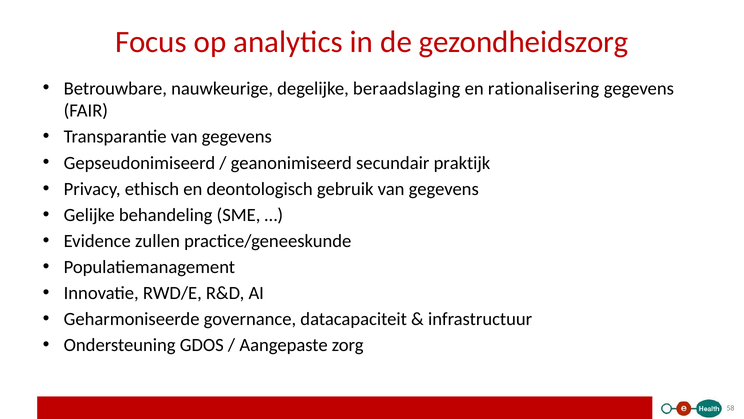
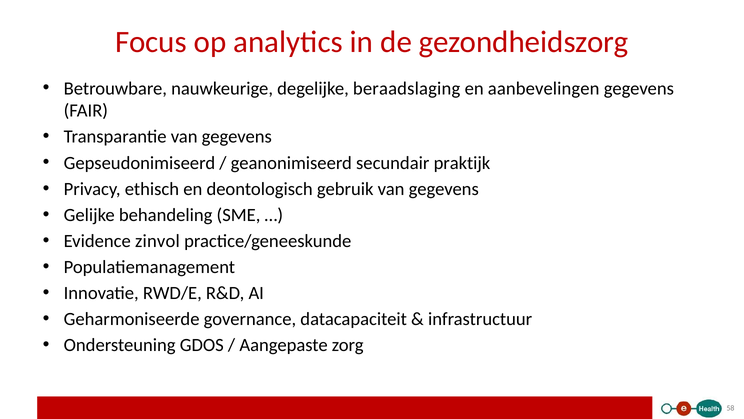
rationalisering: rationalisering -> aanbevelingen (544, 88)
zullen: zullen -> zinvol (157, 241)
